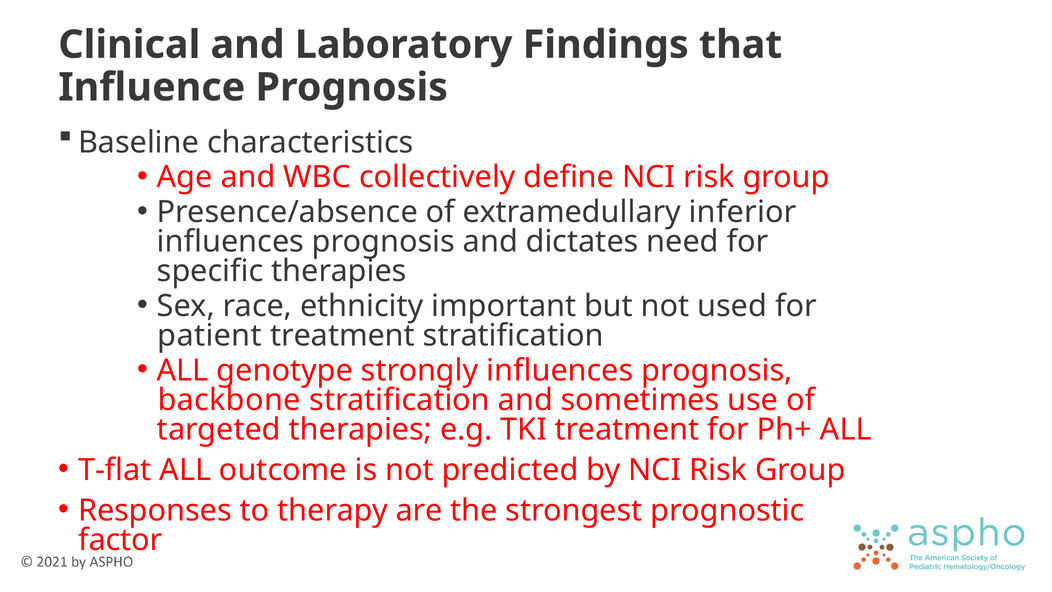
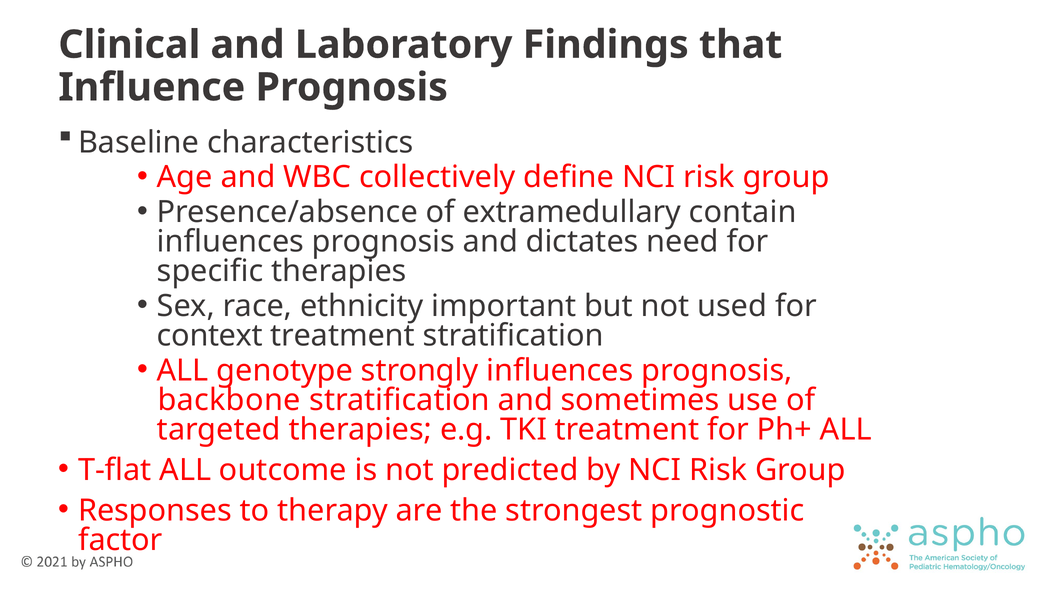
inferior: inferior -> contain (743, 212)
patient: patient -> context (210, 336)
